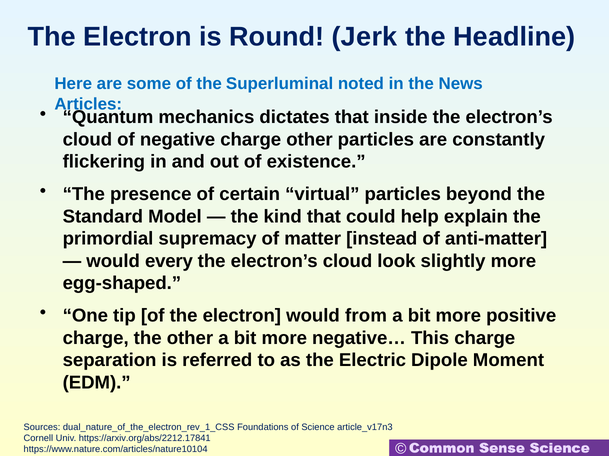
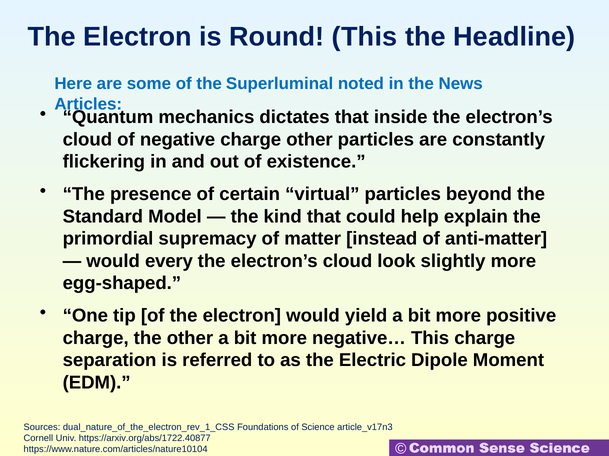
Round Jerk: Jerk -> This (365, 37)
from: from -> yield (366, 316)
https://arxiv.org/abs/2212.17841: https://arxiv.org/abs/2212.17841 -> https://arxiv.org/abs/1722.40877 (145, 439)
